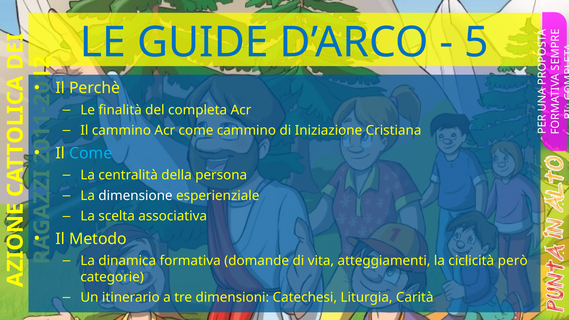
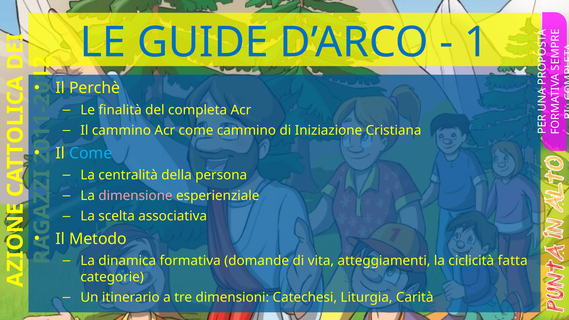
5: 5 -> 1 (477, 42)
dimensione colour: white -> pink (135, 196)
però: però -> fatta (513, 261)
